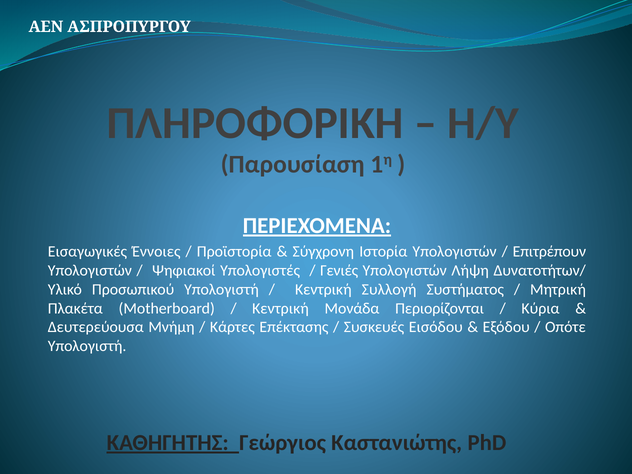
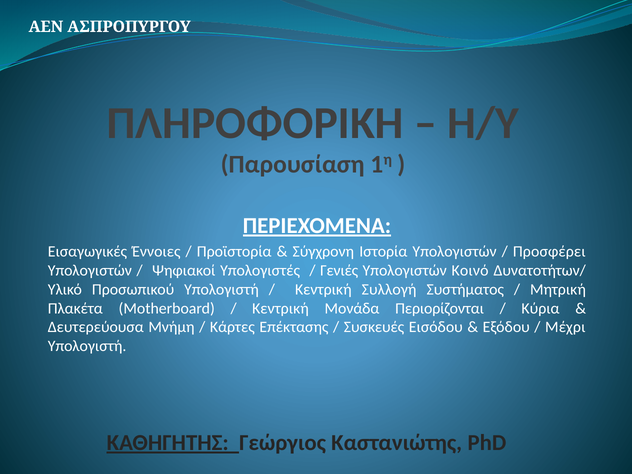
Επιτρέπουν: Επιτρέπουν -> Προσφέρει (549, 251)
Λήψη: Λήψη -> Κοινό (470, 270)
Οπότε: Οπότε -> Μέχρι (565, 327)
